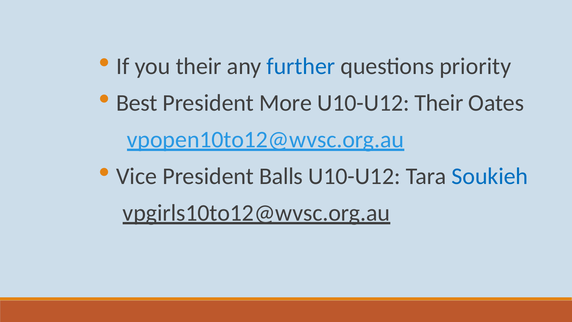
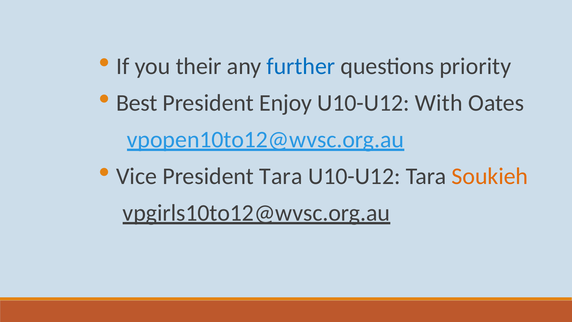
More: More -> Enjoy (286, 103)
U10-U12 Their: Their -> With (439, 103)
President Balls: Balls -> Tara (281, 176)
Soukieh colour: blue -> orange (490, 176)
